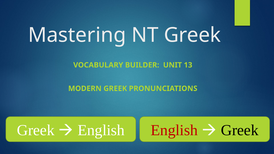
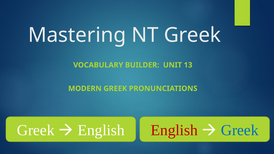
Greek colour: black -> blue (240, 130)
